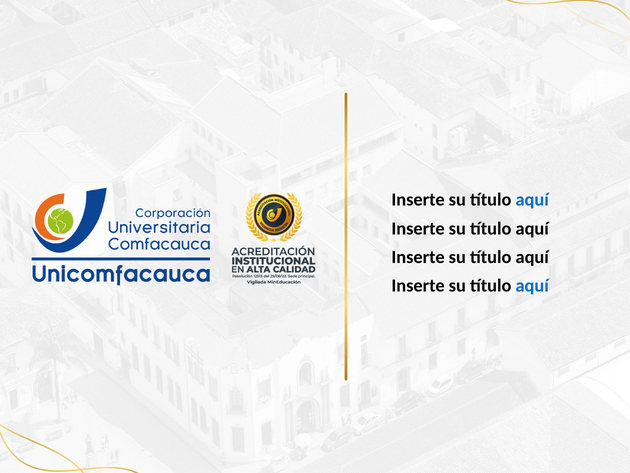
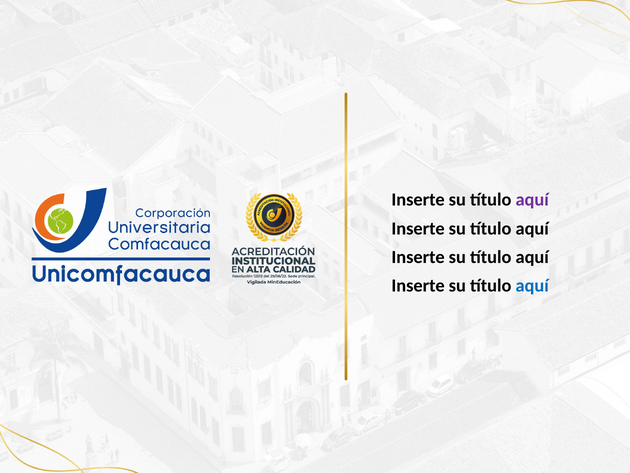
aquí colour: blue -> purple (532, 200)
